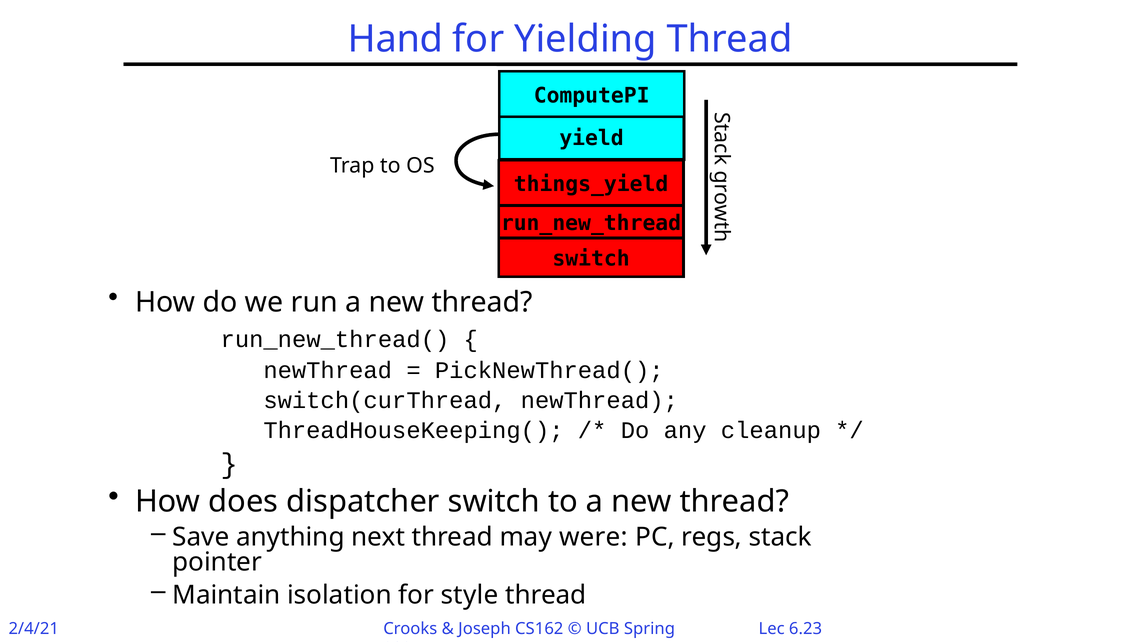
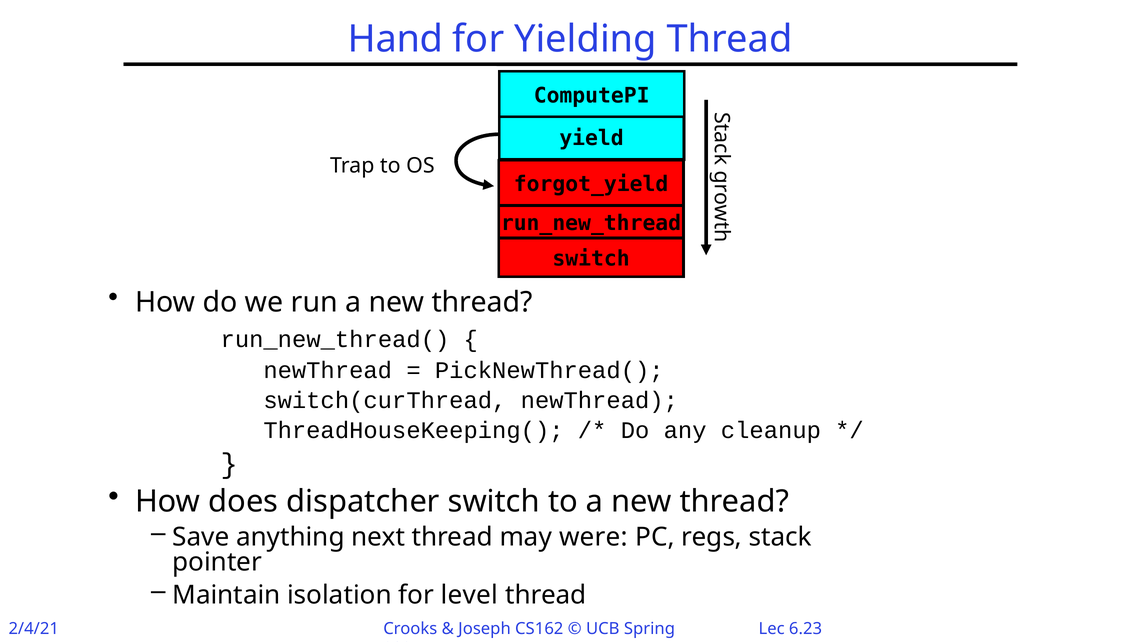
things_yield: things_yield -> forgot_yield (591, 184)
style: style -> level (470, 595)
